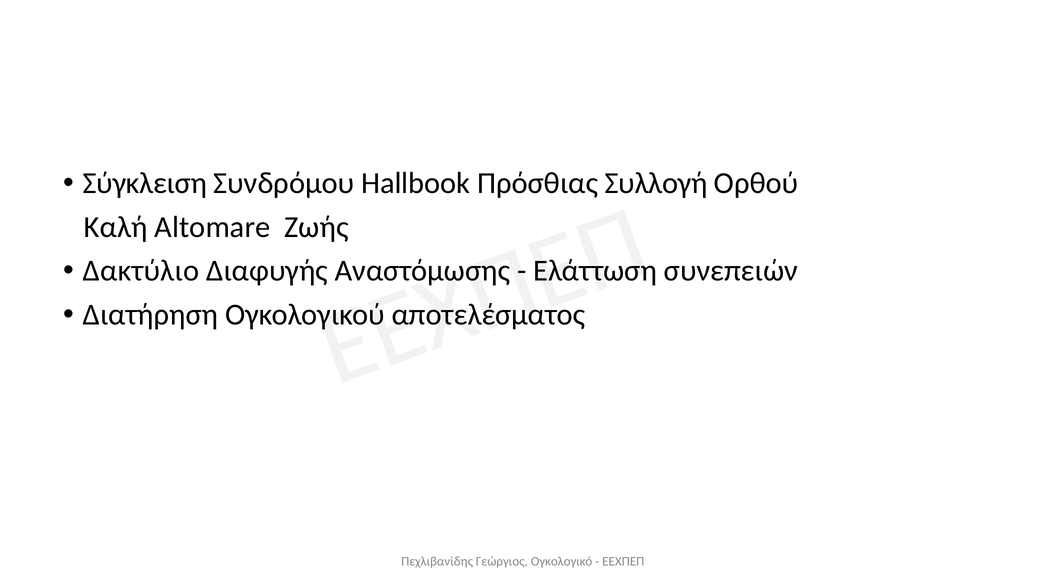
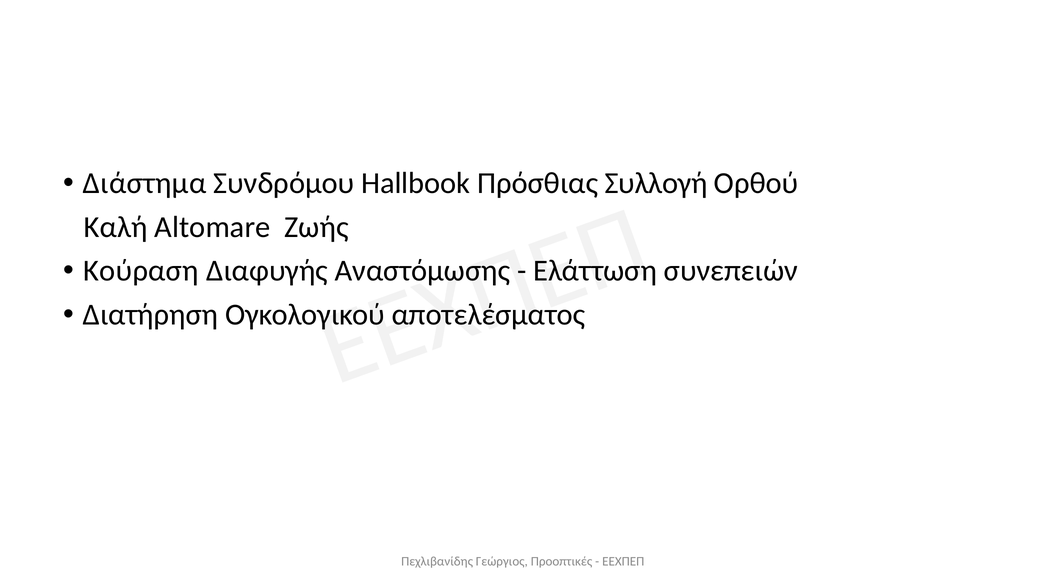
Σύγκλειση: Σύγκλειση -> Διάστημα (145, 183)
Δακτύλιο: Δακτύλιο -> Κούραση (141, 271)
Ογκολογικό: Ογκολογικό -> Προοπτικές (562, 562)
